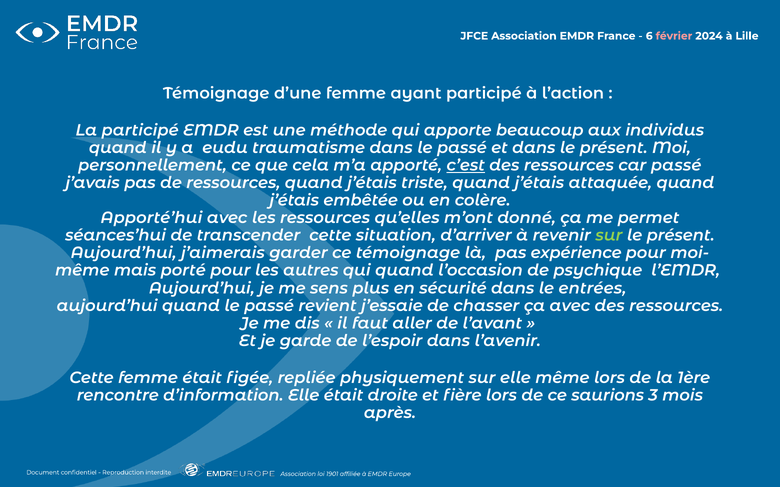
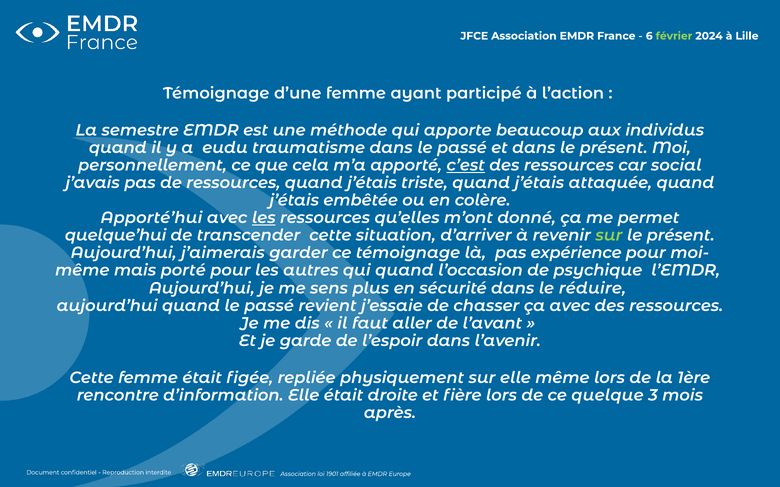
février colour: pink -> light green (674, 36)
La participé: participé -> semestre (140, 131)
car passé: passé -> social (676, 166)
les underline: none -> present (264, 218)
séances’hui: séances’hui -> quelque’hui (116, 236)
entrées: entrées -> réduire (592, 288)
saurions: saurions -> quelque (608, 396)
